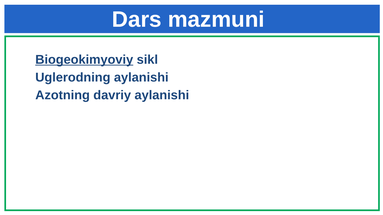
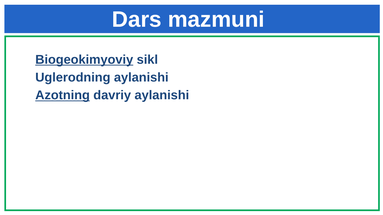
Azotning underline: none -> present (63, 95)
